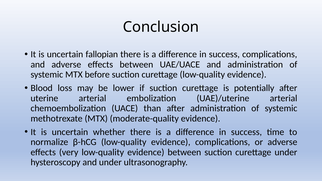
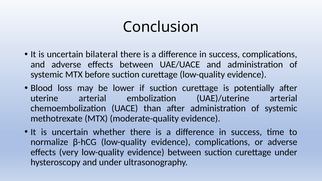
fallopian: fallopian -> bilateral (102, 54)
